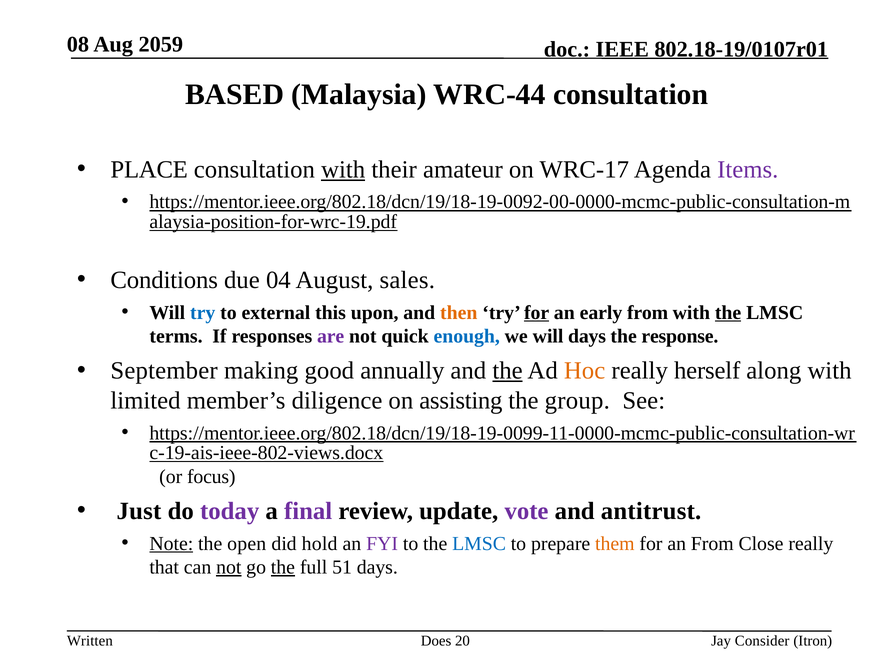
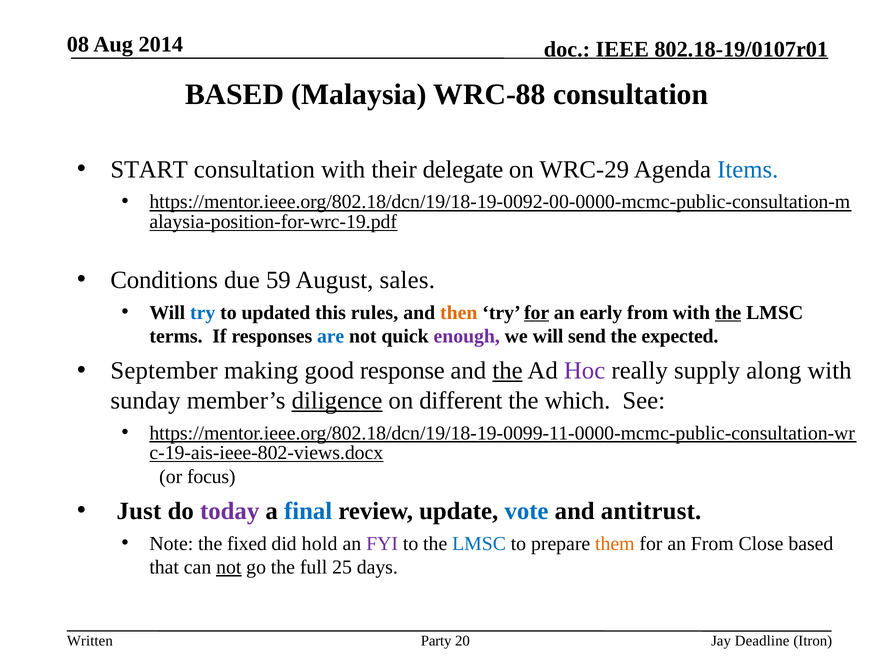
2059: 2059 -> 2014 (161, 44)
WRC-44: WRC-44 -> WRC-88 (490, 94)
PLACE: PLACE -> START (149, 169)
with underline: present -> none (343, 169)
amateur: amateur -> delegate (463, 169)
WRC-17: WRC-17 -> WRC-29 (584, 169)
Items colour: purple -> blue (748, 169)
04: 04 -> 59 (278, 280)
external: external -> updated (276, 313)
upon: upon -> rules (375, 313)
are colour: purple -> blue (331, 336)
enough colour: blue -> purple (467, 336)
will days: days -> send (587, 336)
response: response -> expected (680, 336)
annually: annually -> response (402, 371)
Hoc colour: orange -> purple (585, 371)
herself: herself -> supply (707, 371)
limited: limited -> sunday (146, 401)
diligence underline: none -> present (337, 401)
assisting: assisting -> different (461, 401)
group: group -> which (578, 401)
final colour: purple -> blue (308, 511)
vote colour: purple -> blue (526, 511)
Note underline: present -> none (171, 544)
open: open -> fixed (247, 544)
Close really: really -> based (811, 544)
the underline: present -> none (283, 567)
51: 51 -> 25 (342, 567)
Does: Does -> Party (436, 641)
Consider: Consider -> Deadline (762, 641)
